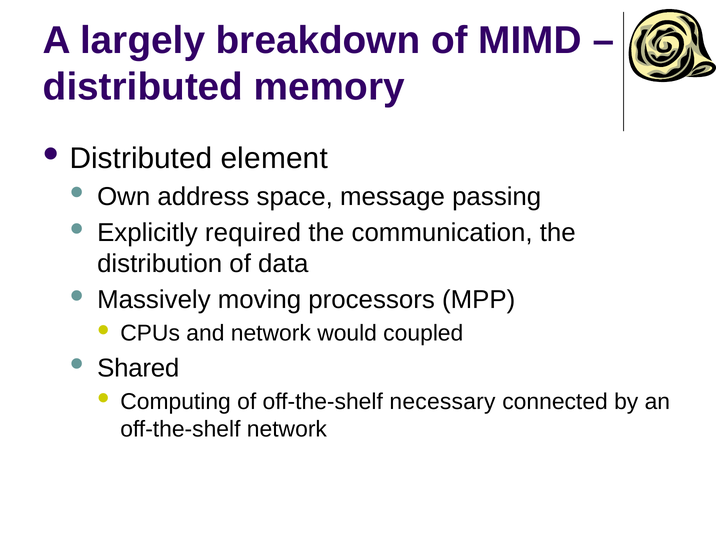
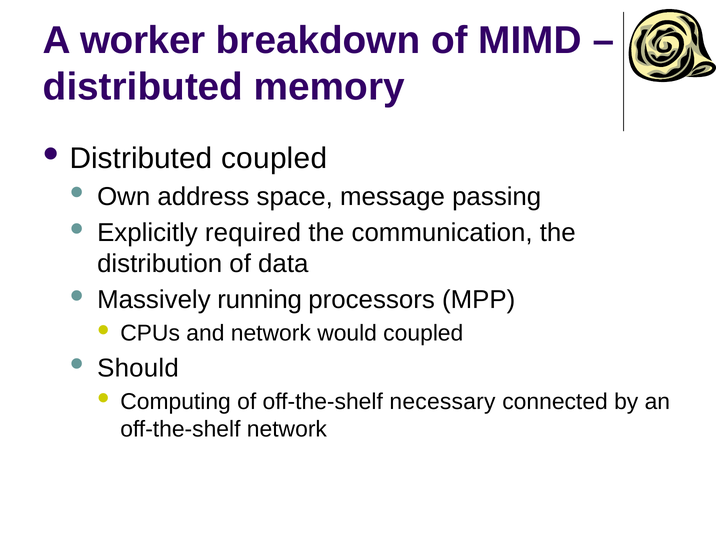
largely: largely -> worker (143, 40)
Distributed element: element -> coupled (274, 158)
moving: moving -> running (260, 300)
Shared: Shared -> Should (138, 368)
